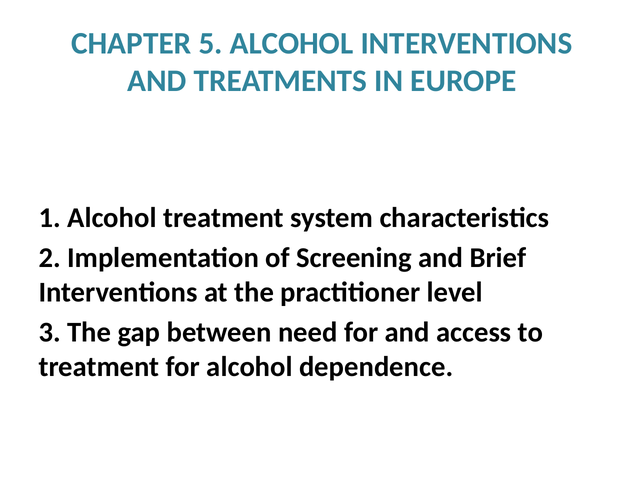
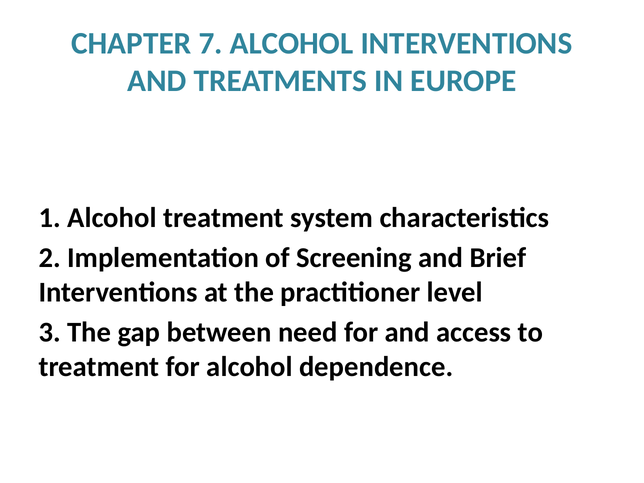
5: 5 -> 7 (211, 44)
